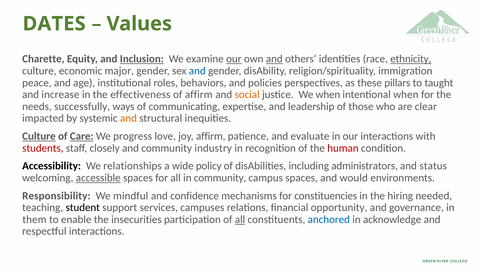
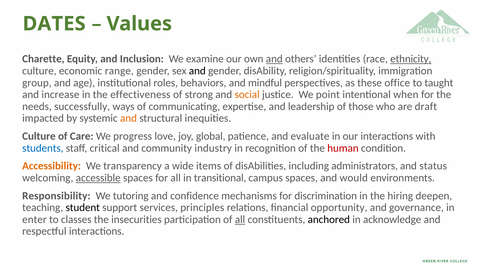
Inclusion underline: present -> none (142, 59)
our underline: present -> none (234, 59)
major: major -> range (119, 71)
and colour: blue -> black (197, 71)
peace: peace -> group (37, 83)
policies: policies -> mindful (265, 83)
pillars: pillars -> office (397, 83)
of affirm: affirm -> strong (199, 95)
We when: when -> point (328, 95)
clear: clear -> draft (426, 106)
Culture underline: present -> none (39, 136)
Care underline: present -> none (82, 136)
joy affirm: affirm -> global (211, 136)
students colour: red -> blue (43, 148)
closely: closely -> critical (105, 148)
Accessibility colour: black -> orange (52, 166)
relationships: relationships -> transparency (133, 166)
policy: policy -> items (209, 166)
in community: community -> transitional (220, 178)
mindful: mindful -> tutoring (131, 196)
constituencies: constituencies -> discrimination (326, 196)
needed: needed -> deepen (434, 196)
campuses: campuses -> principles (202, 208)
them: them -> enter (34, 219)
enable: enable -> classes (76, 219)
anchored colour: blue -> black (329, 219)
